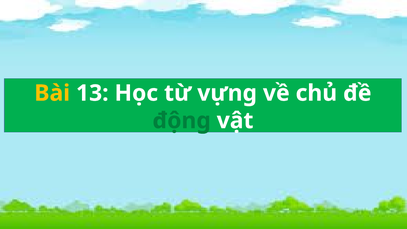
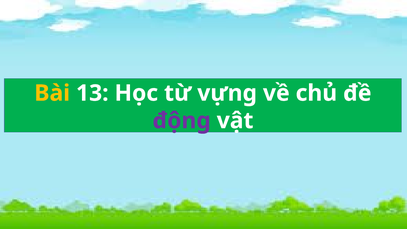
động colour: green -> purple (182, 121)
